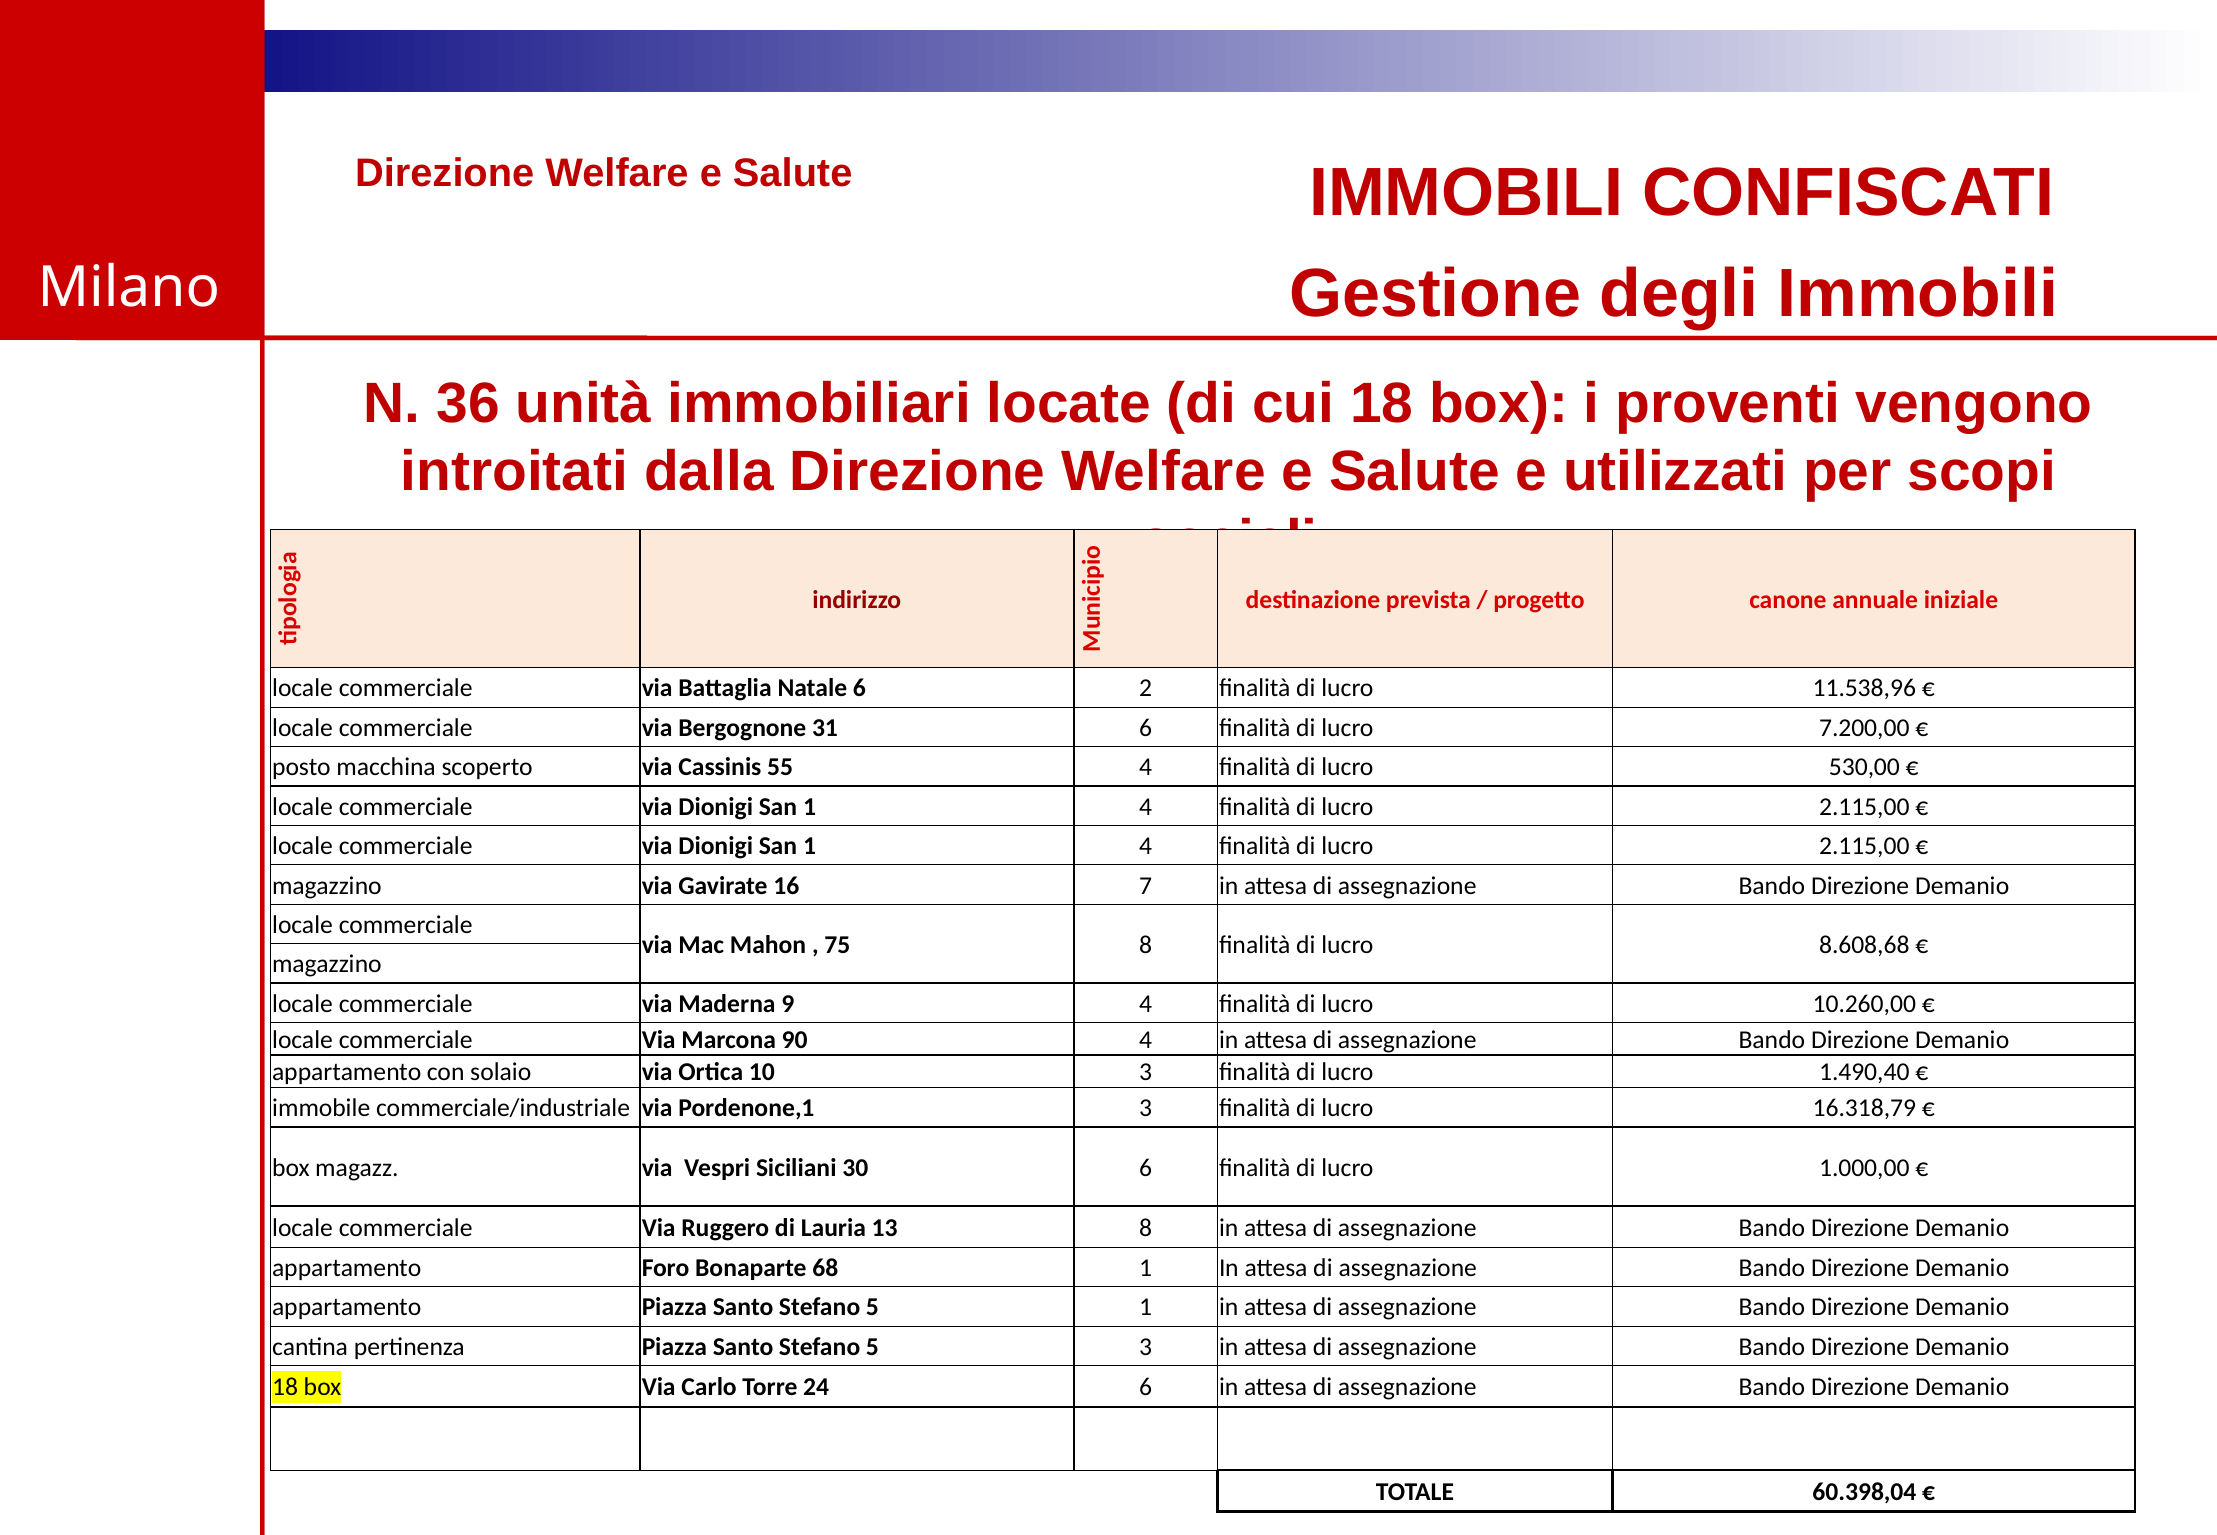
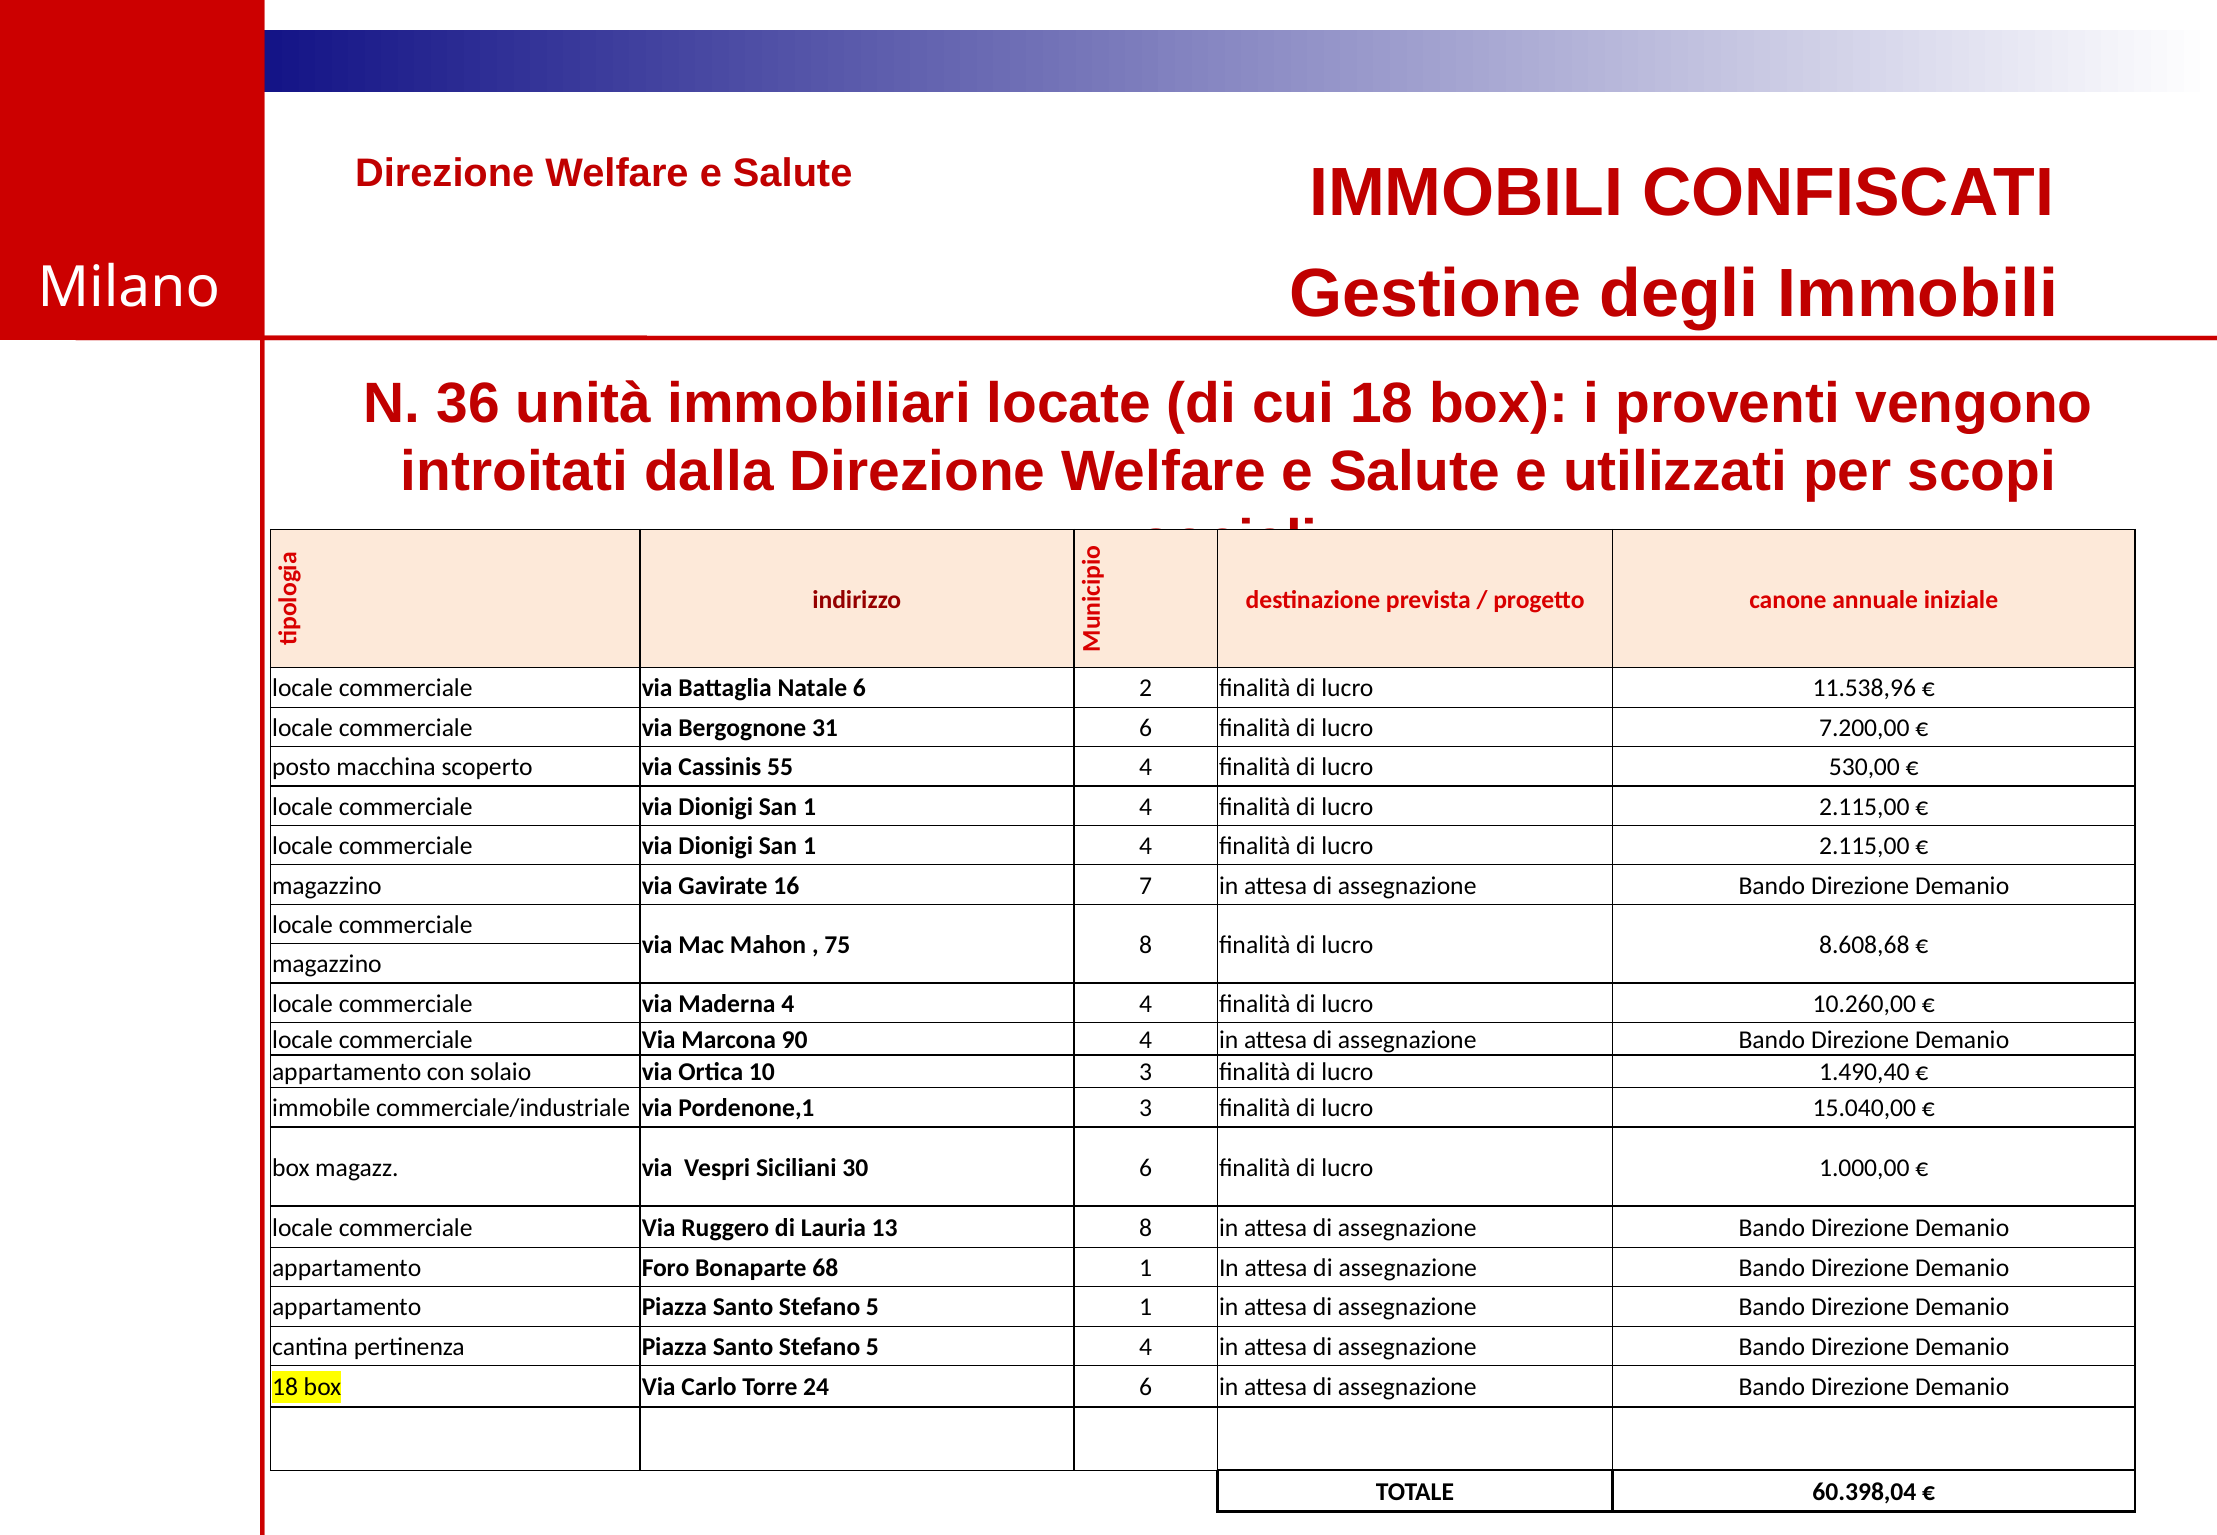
Maderna 9: 9 -> 4 (788, 1004)
16.318,79: 16.318,79 -> 15.040,00 (1864, 1108)
5 3: 3 -> 4 (1146, 1347)
